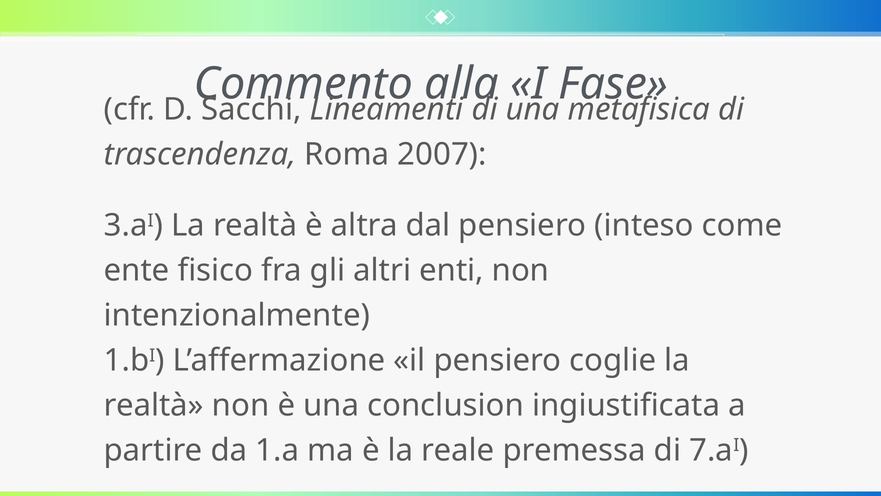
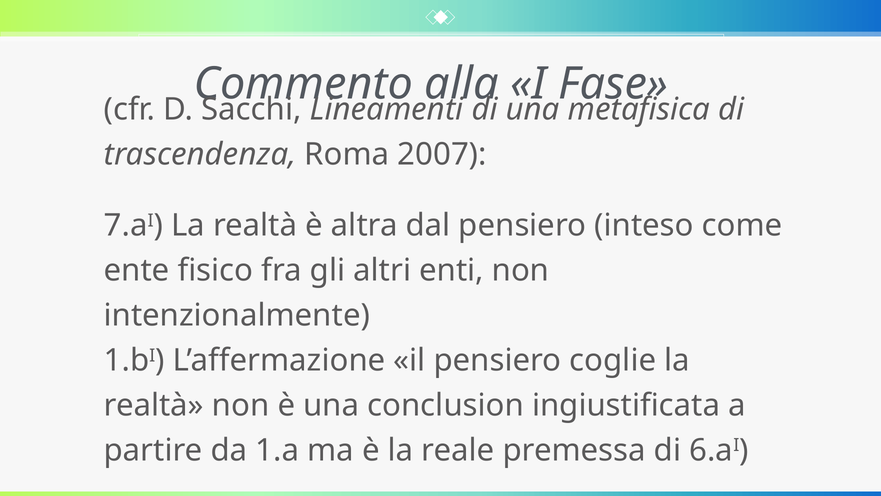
3.a: 3.a -> 7.a (126, 225)
7.a: 7.a -> 6.a (711, 450)
